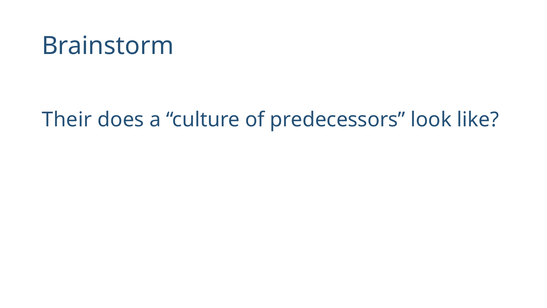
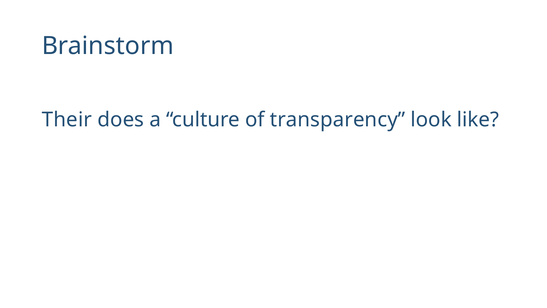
predecessors: predecessors -> transparency (338, 120)
